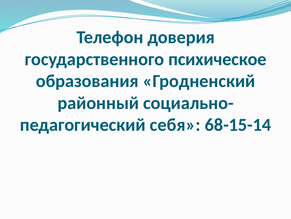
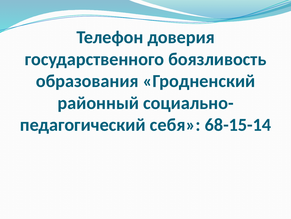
психическое: психическое -> боязливость (217, 59)
